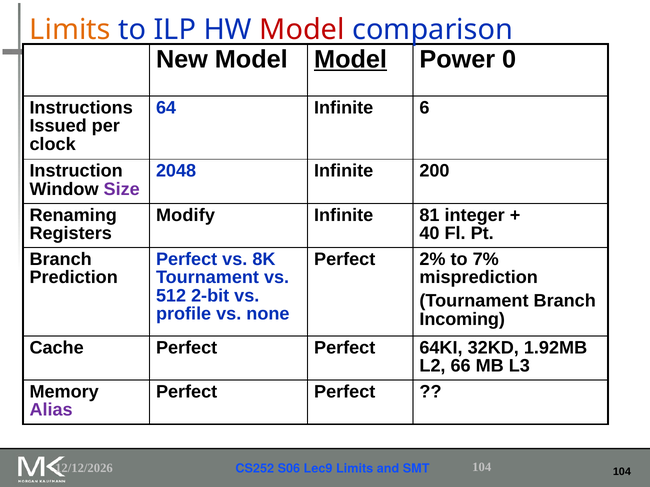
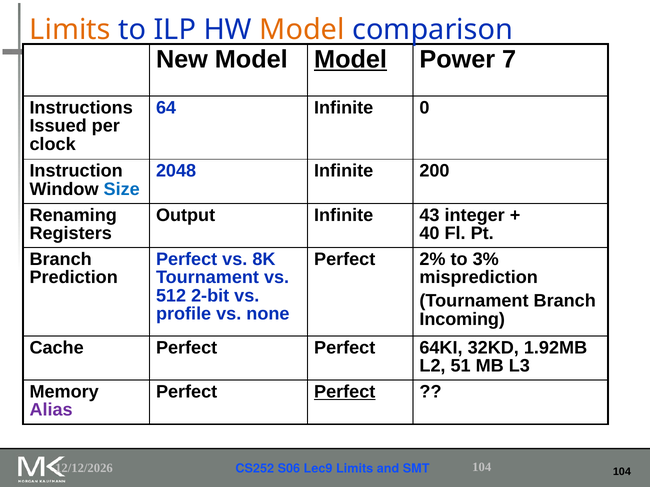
Model colour: red -> orange (302, 30)
0: 0 -> 7 (509, 59)
6: 6 -> 0 (425, 108)
Size colour: purple -> blue (122, 189)
Modify: Modify -> Output (186, 215)
81: 81 -> 43 (430, 215)
7%: 7% -> 3% (486, 260)
66: 66 -> 51 (461, 366)
Perfect underline: none -> present (345, 392)
